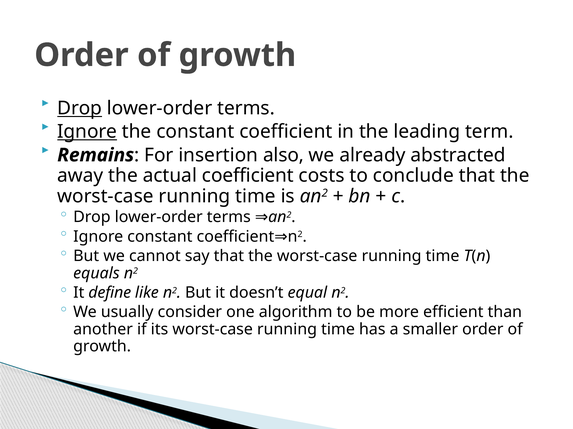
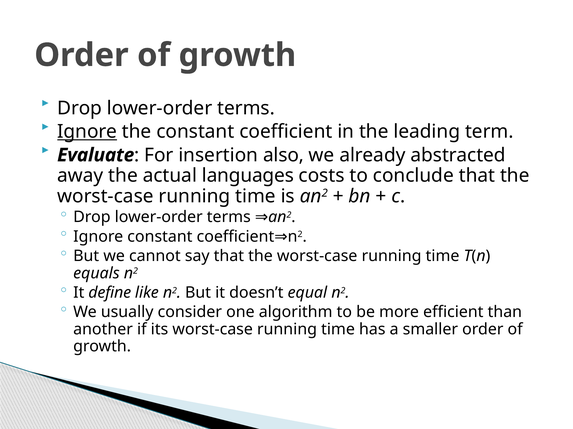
Drop underline: present -> none (80, 108)
Remains: Remains -> Evaluate (96, 155)
actual coefficient: coefficient -> languages (248, 176)
